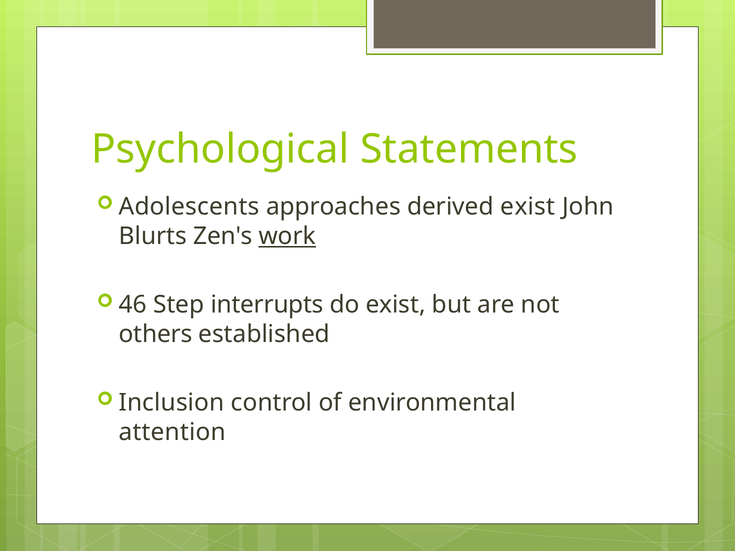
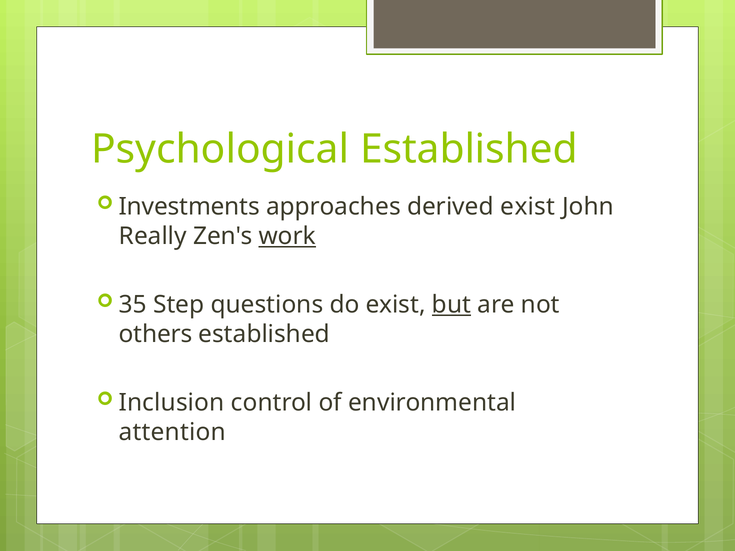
Psychological Statements: Statements -> Established (469, 149)
Adolescents: Adolescents -> Investments (189, 207)
Blurts: Blurts -> Really (153, 236)
46: 46 -> 35 (133, 305)
interrupts: interrupts -> questions (267, 305)
but underline: none -> present (451, 305)
